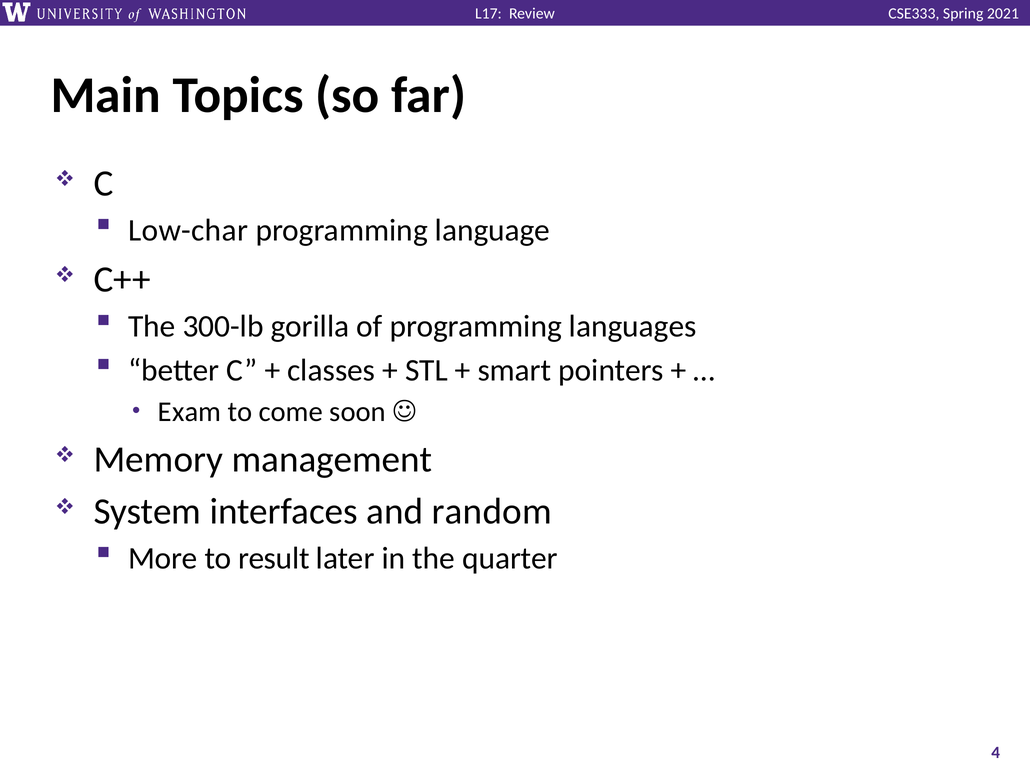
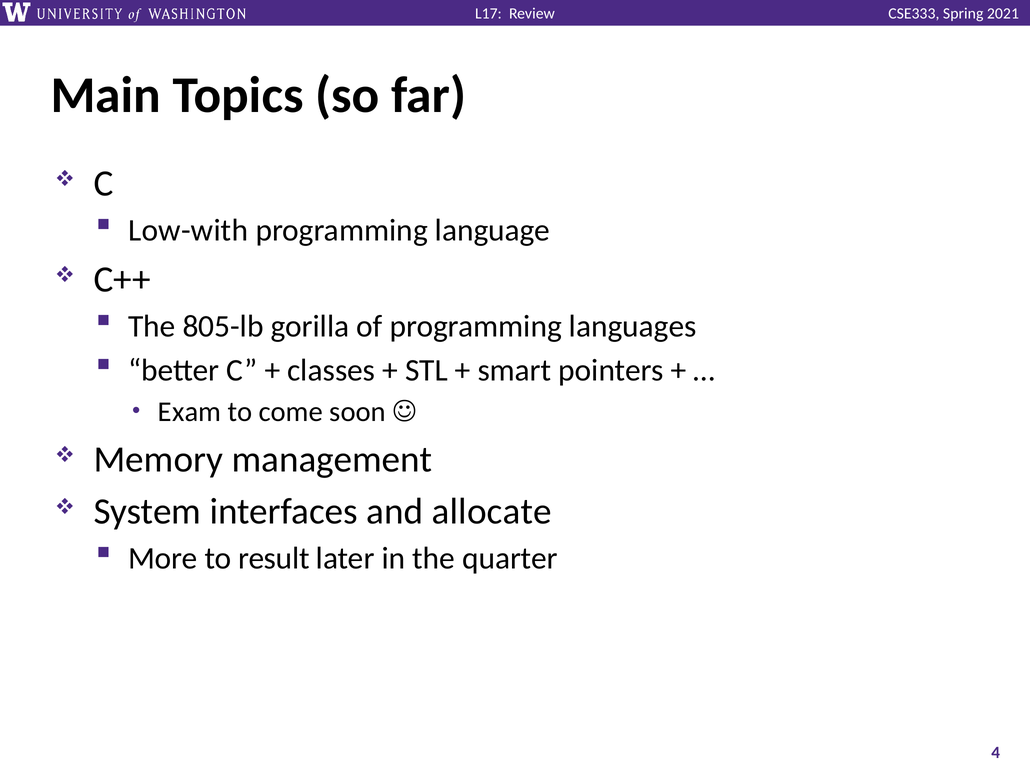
Low-char: Low-char -> Low-with (188, 231)
300-lb: 300-lb -> 805-lb (223, 327)
random: random -> allocate (492, 512)
